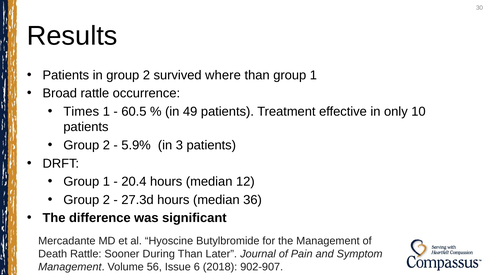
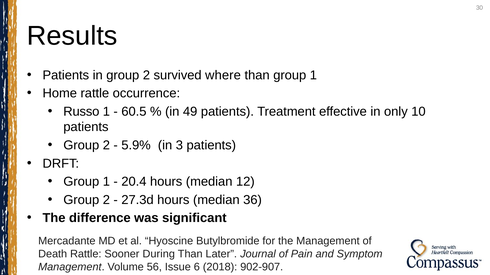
Broad: Broad -> Home (60, 94)
Times: Times -> Russo (81, 112)
